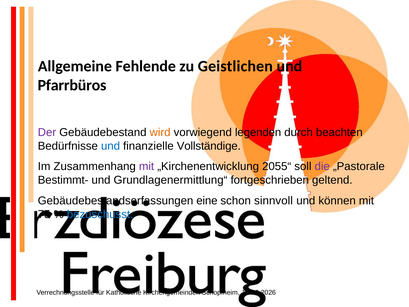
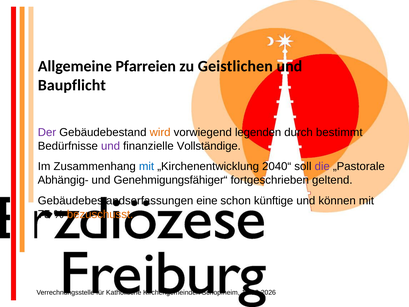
Fehlende: Fehlende -> Pfarreien (146, 66)
Pfarrbüros: Pfarrbüros -> Baupflicht (72, 85)
beachten: beachten -> bestimmt (339, 132)
und colour: blue -> purple (111, 146)
mit colour: purple -> blue (147, 166)
2055“: 2055“ -> 2040“ (277, 166)
Bestimmt-: Bestimmt- -> Abhängig- (63, 180)
Grundlagenermittlung“: Grundlagenermittlung“ -> Genehmigungsfähiger“ (171, 180)
sinnvoll: sinnvoll -> künftige (274, 200)
bezuschusst colour: blue -> orange (100, 214)
